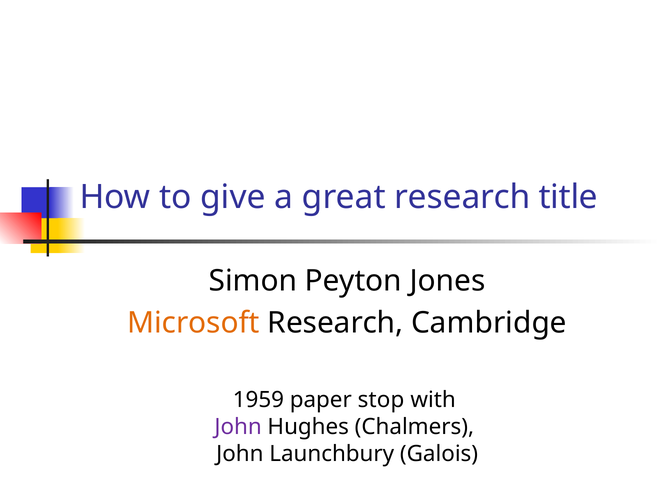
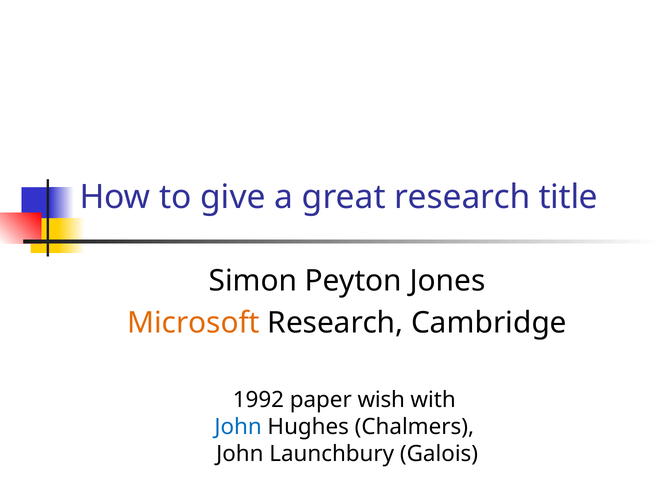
1959: 1959 -> 1992 (258, 400)
stop: stop -> wish (381, 400)
John colour: purple -> blue (238, 427)
